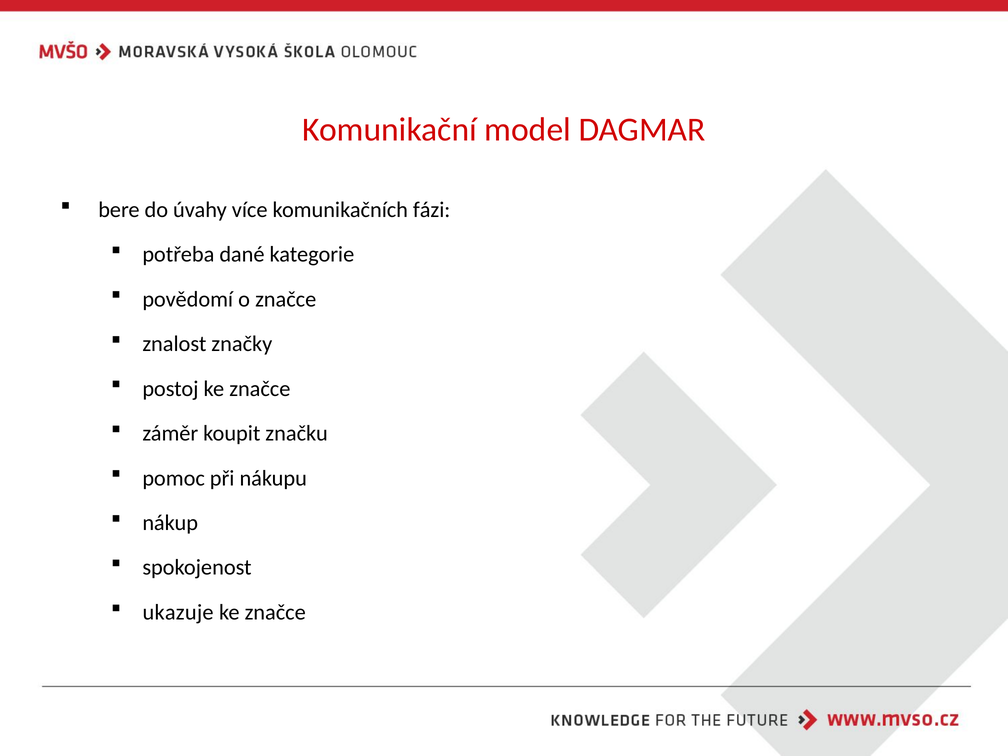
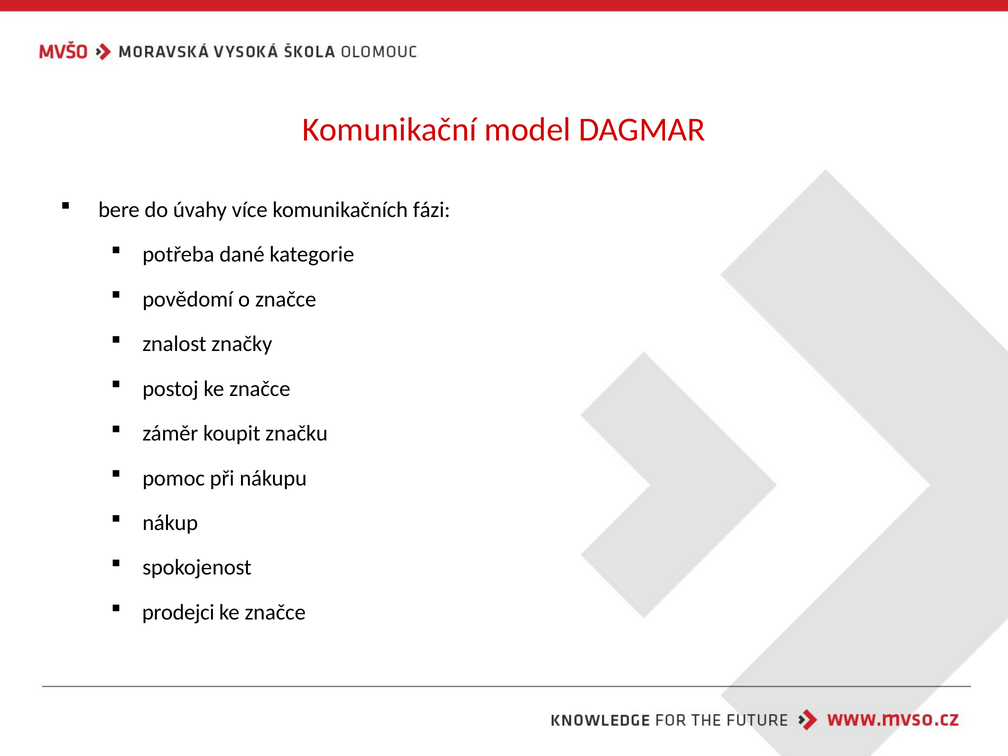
ukazuje: ukazuje -> prodejci (178, 612)
